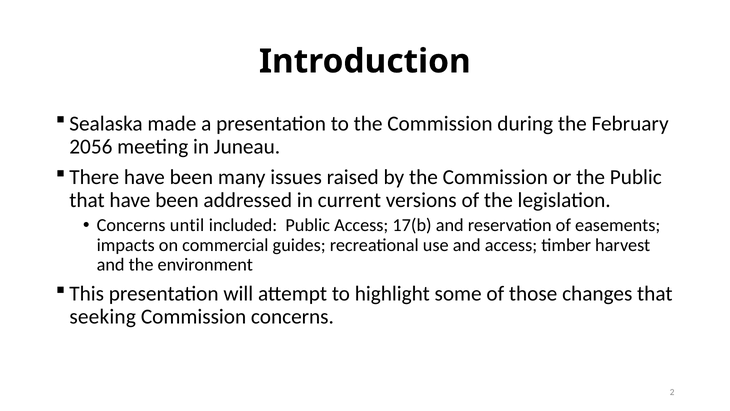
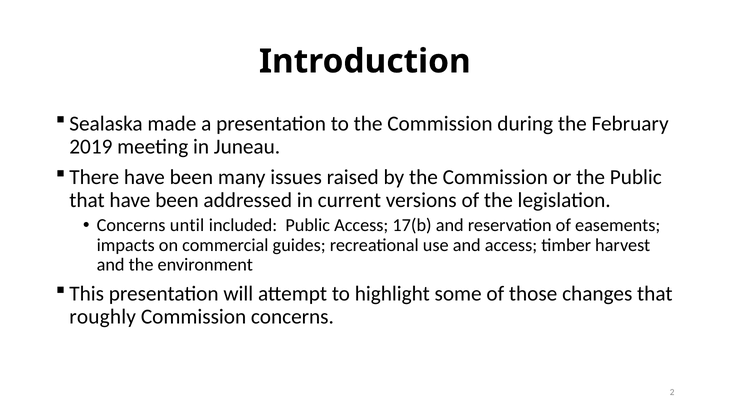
2056: 2056 -> 2019 (91, 146)
seeking: seeking -> roughly (103, 317)
